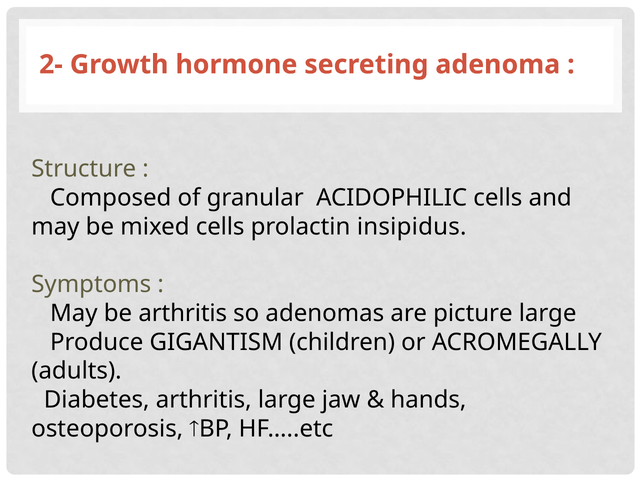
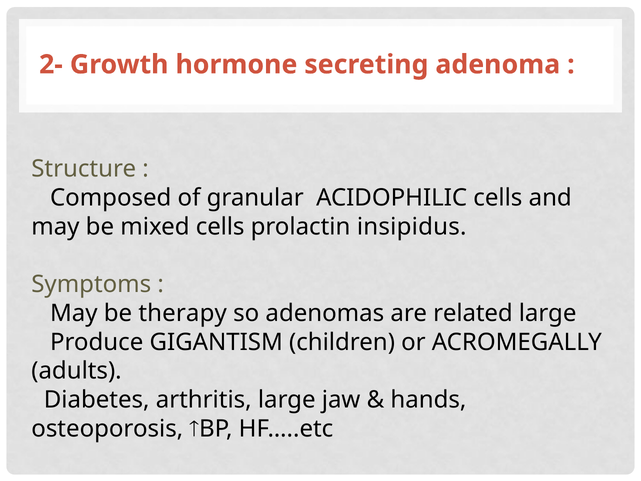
be arthritis: arthritis -> therapy (183, 313)
picture: picture -> related (473, 313)
